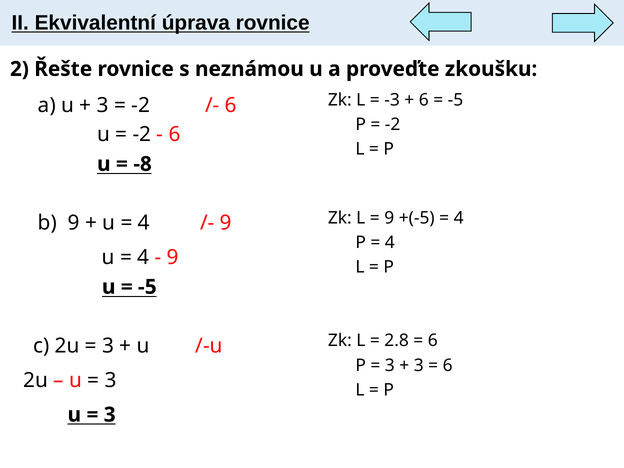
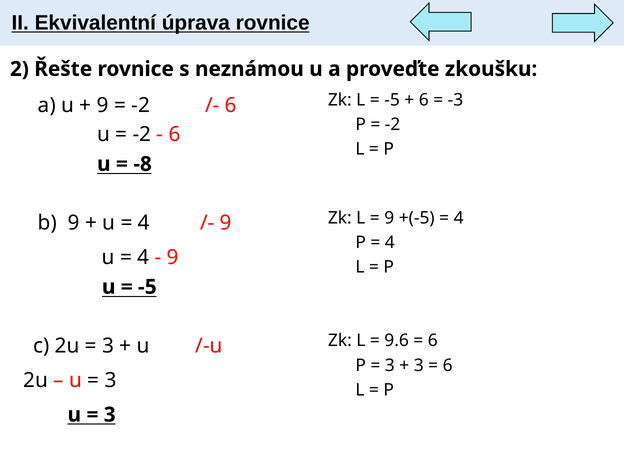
-3: -3 -> -5 (392, 100)
-5: -5 -> -3 (455, 100)
3: 3 -> 9 (103, 105)
2.8: 2.8 -> 9.6 (397, 341)
